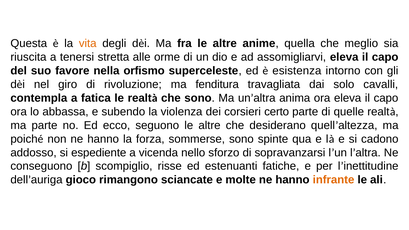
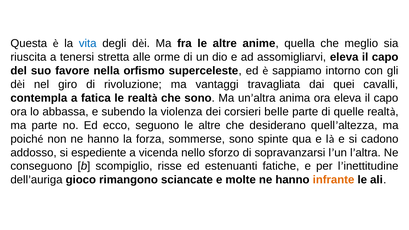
vita colour: orange -> blue (88, 44)
esistenza: esistenza -> sappiamo (297, 71)
fenditura: fenditura -> vantaggi (217, 84)
solo: solo -> quei (344, 84)
certo: certo -> belle (277, 112)
